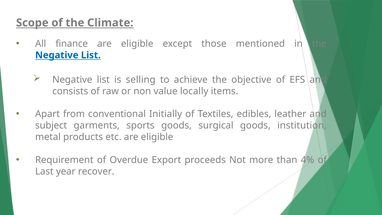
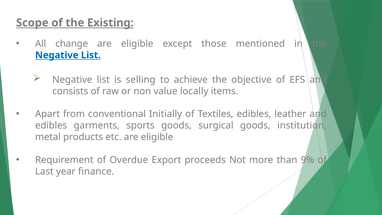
Climate: Climate -> Existing (110, 23)
finance: finance -> change (72, 44)
subject: subject -> edibles (51, 125)
4%: 4% -> 9% (307, 160)
recover: recover -> finance (96, 171)
